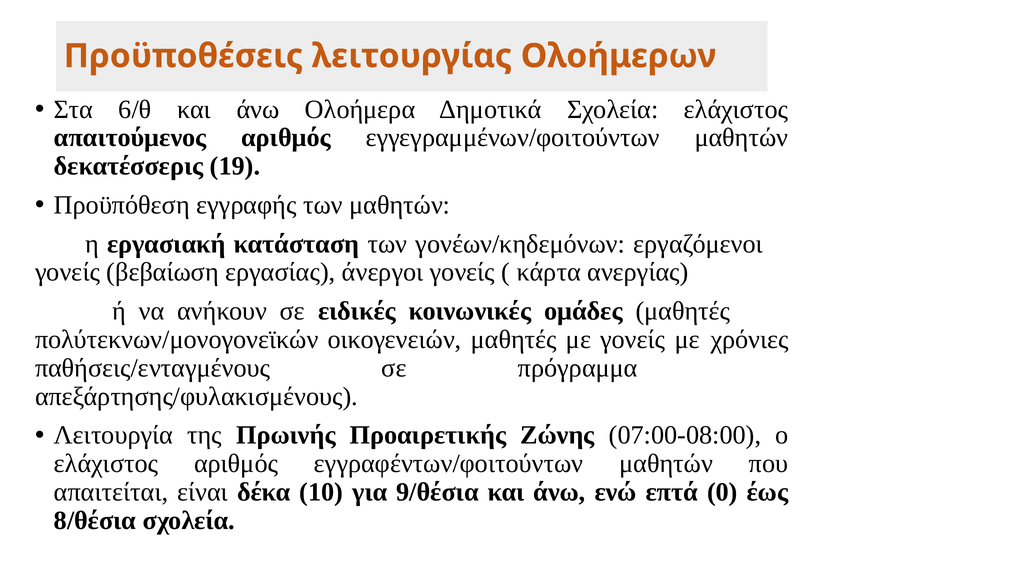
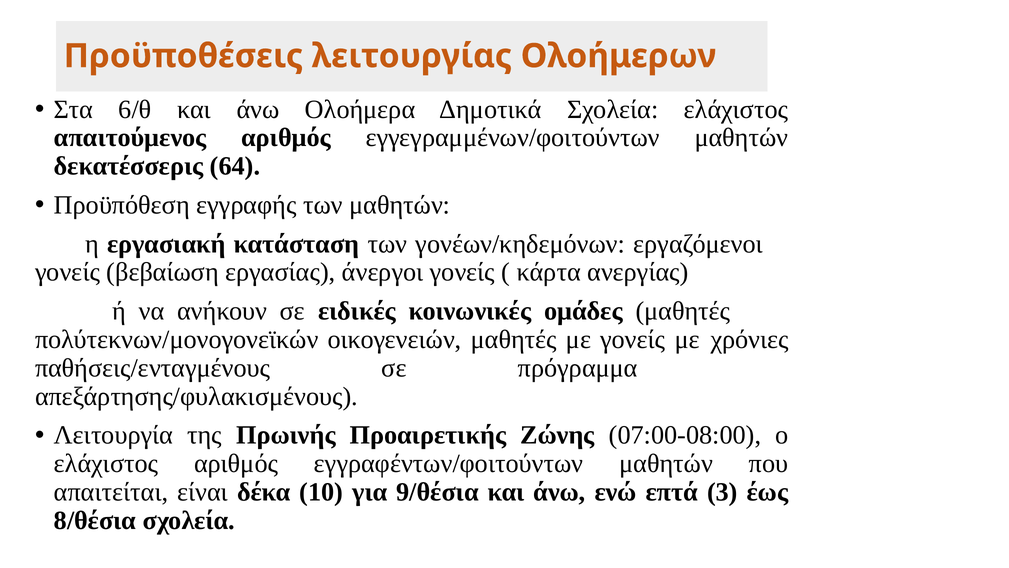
19: 19 -> 64 (235, 166)
0: 0 -> 3 (722, 492)
